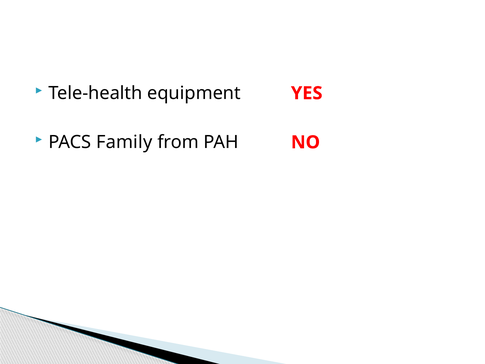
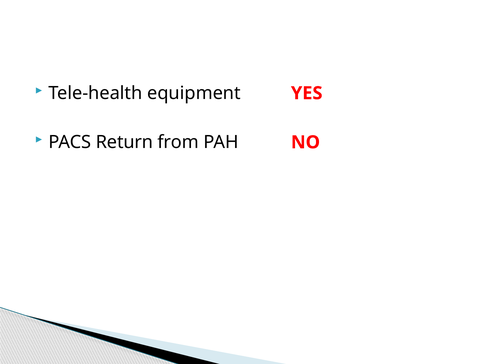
Family: Family -> Return (124, 142)
